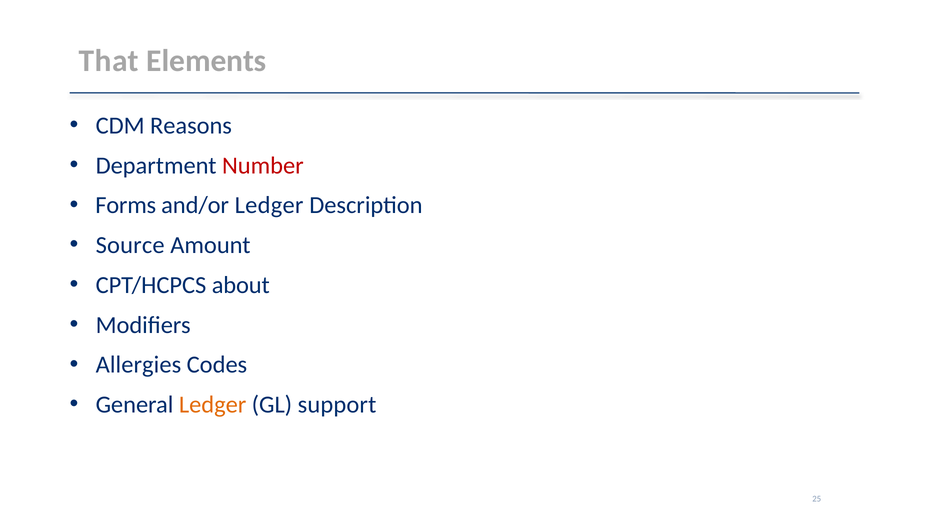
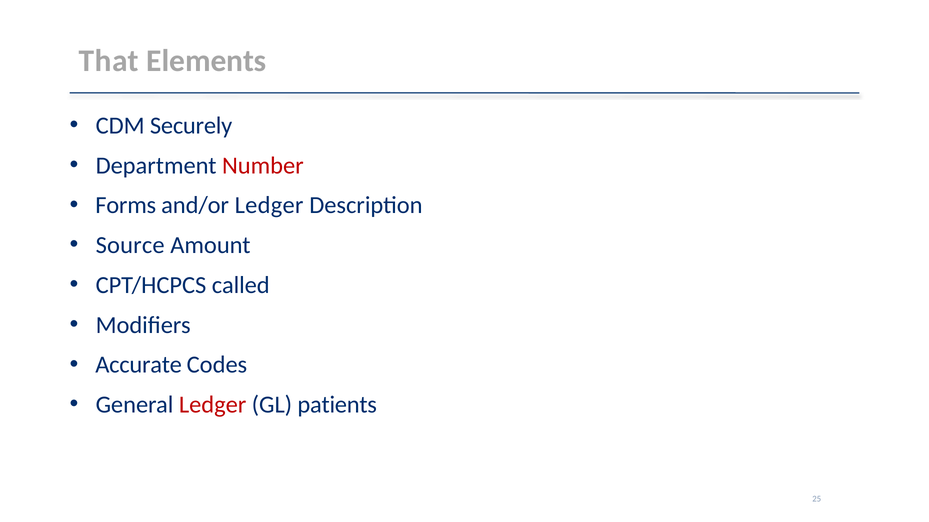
Reasons: Reasons -> Securely (191, 126)
about: about -> called (241, 285)
Allergies: Allergies -> Accurate (139, 365)
Ledger colour: orange -> red (213, 405)
support: support -> patients (337, 405)
